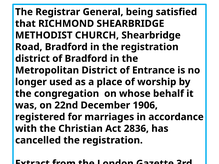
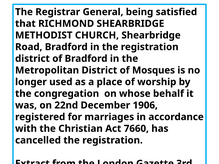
Entrance: Entrance -> Mosques (154, 70)
2836: 2836 -> 7660 (136, 129)
